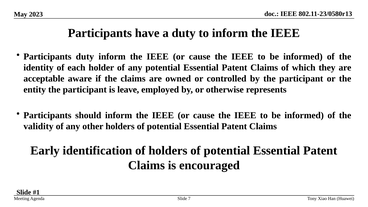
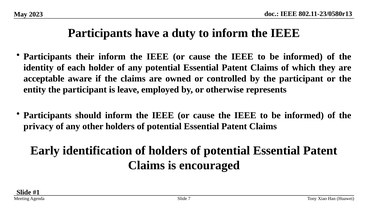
Participants duty: duty -> their (85, 57)
validity: validity -> privacy (38, 126)
